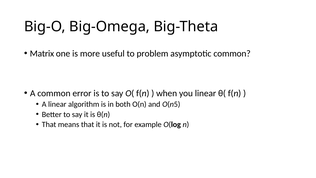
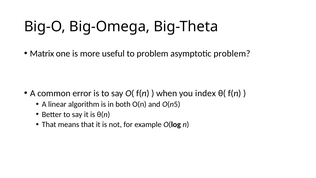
asymptotic common: common -> problem (232, 53)
you linear: linear -> index (205, 93)
